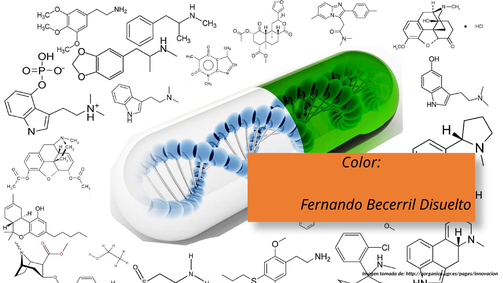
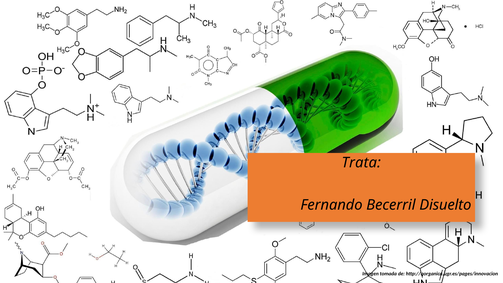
Color: Color -> Trata (361, 163)
